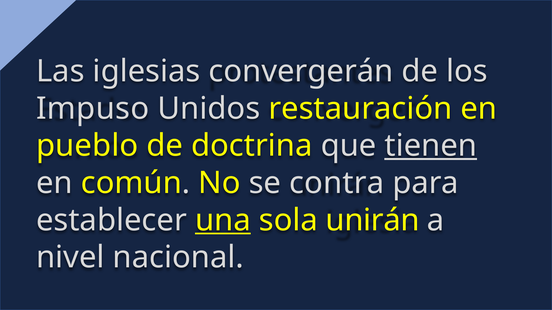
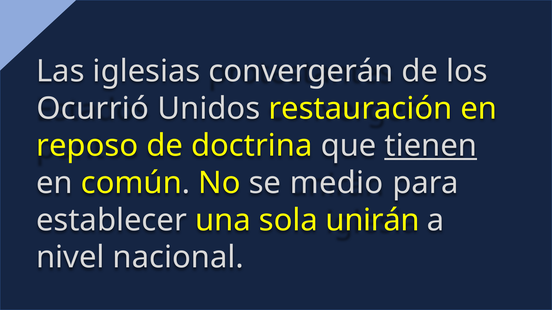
Impuso: Impuso -> Ocurrió (93, 109)
pueblo: pueblo -> reposo (87, 146)
contra: contra -> medio (337, 183)
una underline: present -> none (223, 220)
